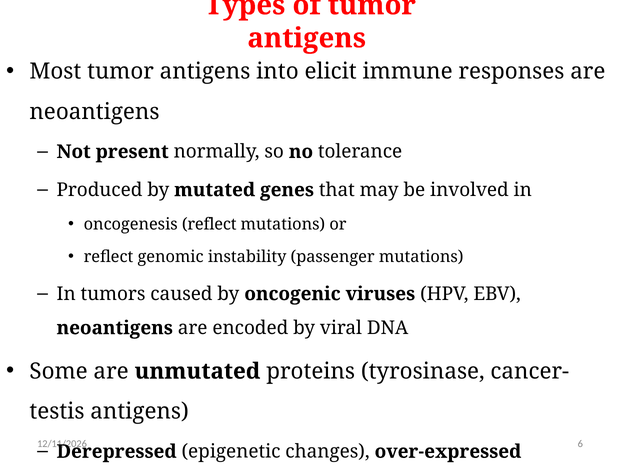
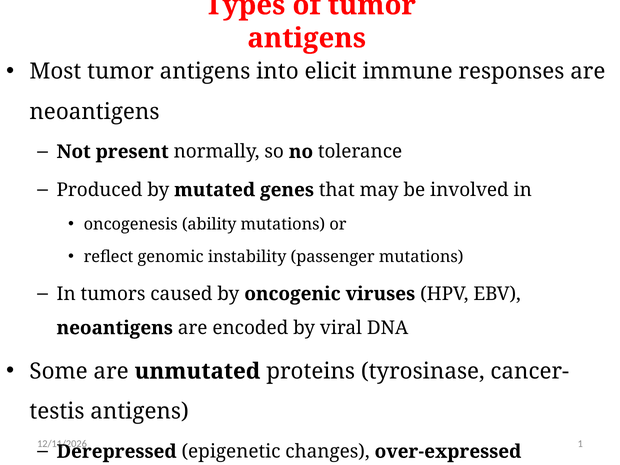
oncogenesis reflect: reflect -> ability (209, 224)
6: 6 -> 1 (580, 444)
